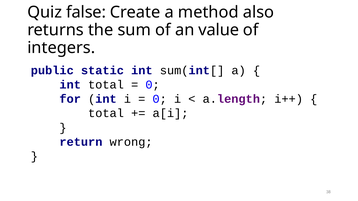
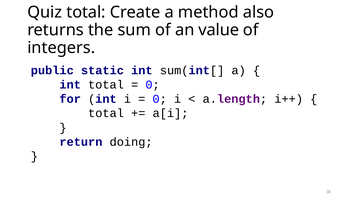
Quiz false: false -> total (86, 12)
wrong: wrong -> doing (131, 142)
